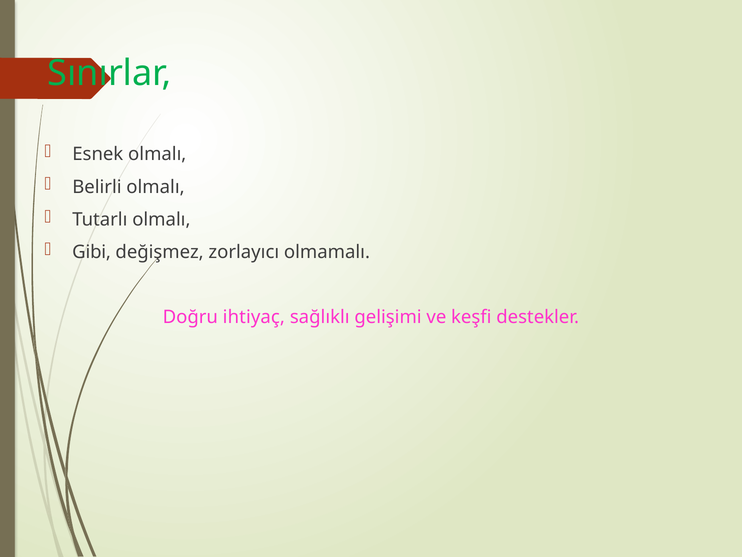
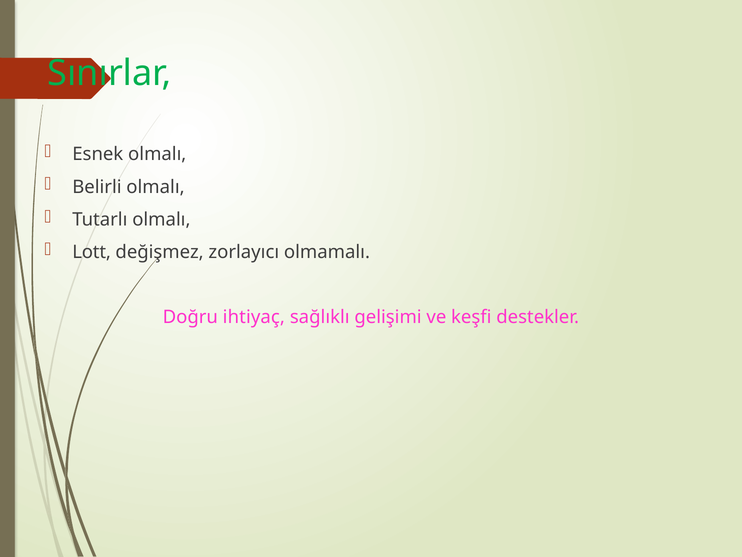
Gibi: Gibi -> Lott (92, 252)
